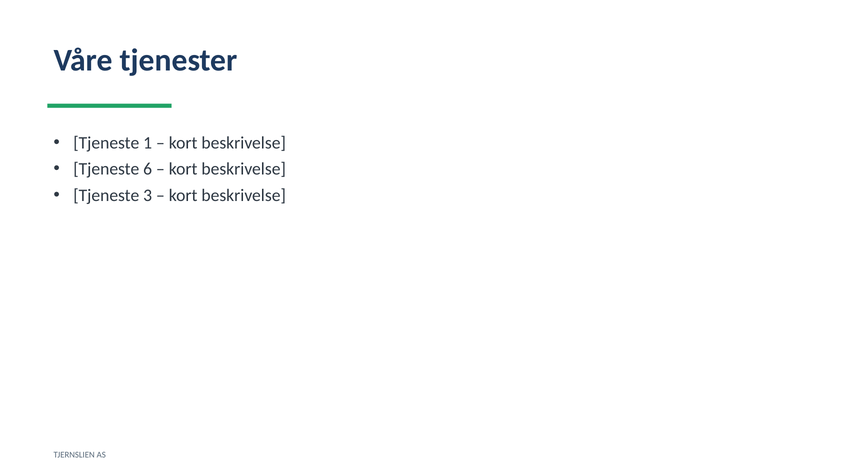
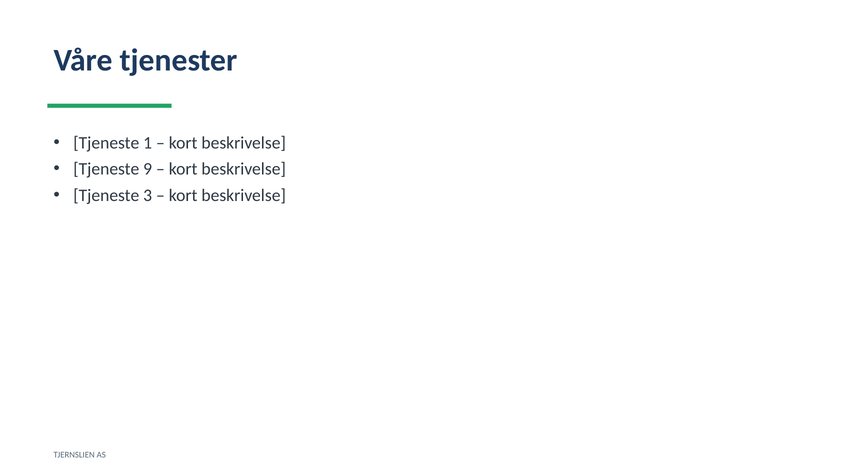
6: 6 -> 9 (148, 169)
